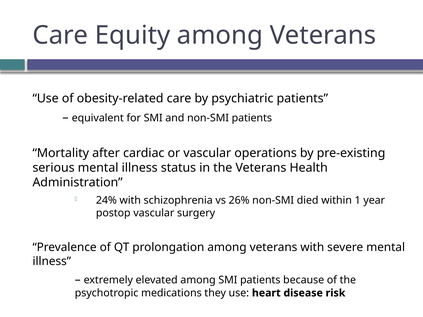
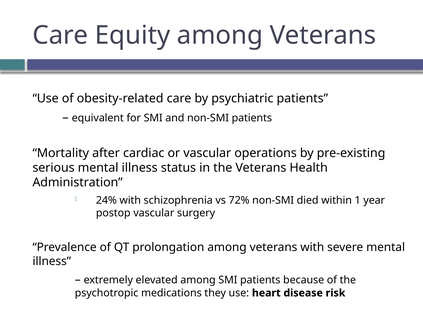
26%: 26% -> 72% (239, 200)
